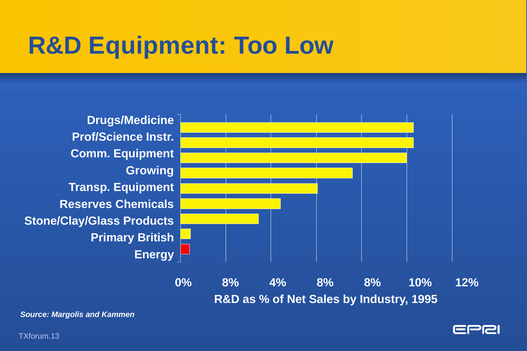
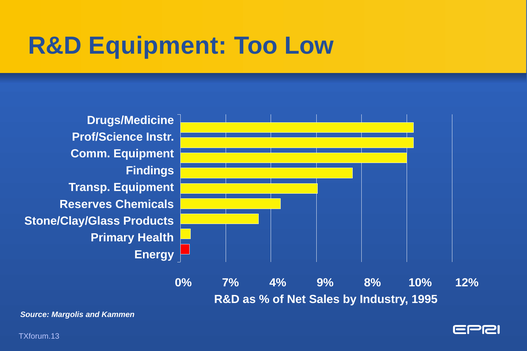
Growing: Growing -> Findings (150, 171)
British: British -> Health (156, 238)
0% 8%: 8% -> 7% (230, 283)
4% 8%: 8% -> 9% (325, 283)
